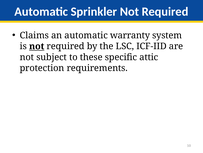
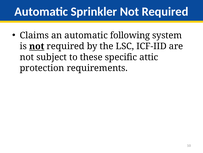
warranty: warranty -> following (130, 35)
